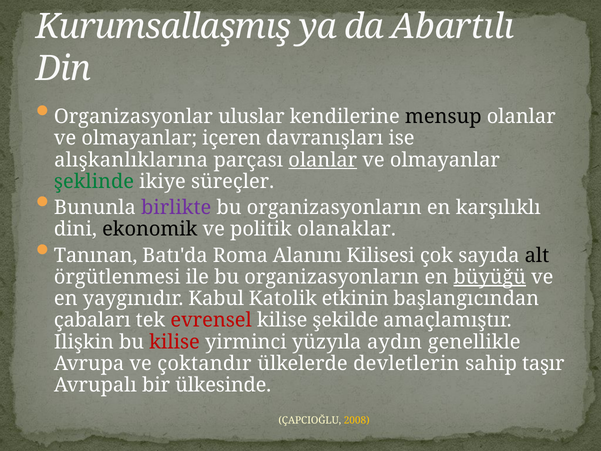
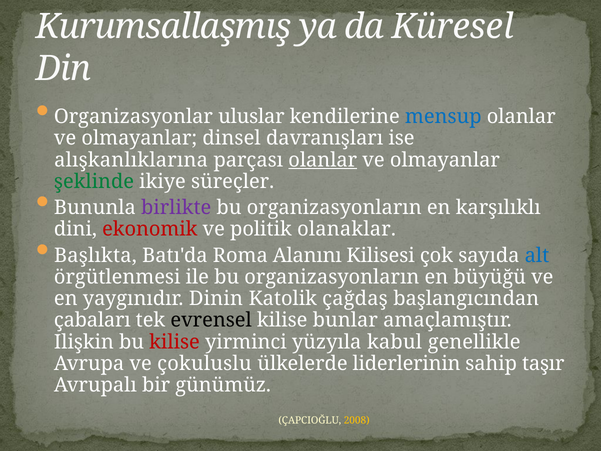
Abartılı: Abartılı -> Küresel (453, 27)
mensup colour: black -> blue (443, 117)
içeren: içeren -> dinsel (232, 138)
ekonomik colour: black -> red (150, 229)
Tanınan: Tanınan -> Başlıkta (95, 255)
alt colour: black -> blue (537, 255)
büyüğü underline: present -> none (490, 277)
Kabul: Kabul -> Dinin (216, 299)
etkinin: etkinin -> çağdaş (355, 299)
evrensel colour: red -> black (211, 320)
şekilde: şekilde -> bunlar (345, 320)
aydın: aydın -> kabul (395, 342)
çoktandır: çoktandır -> çokuluslu (204, 363)
devletlerin: devletlerin -> liderlerinin (407, 363)
ülkesinde: ülkesinde -> günümüz (223, 385)
